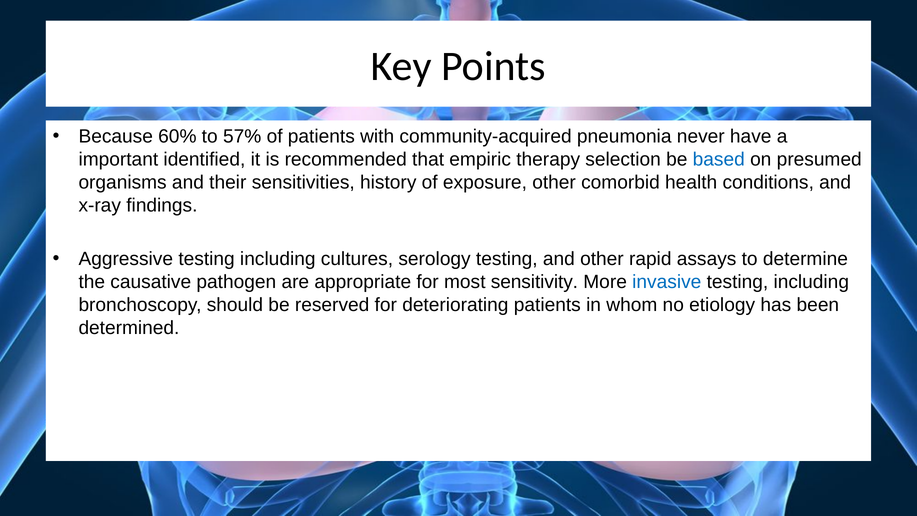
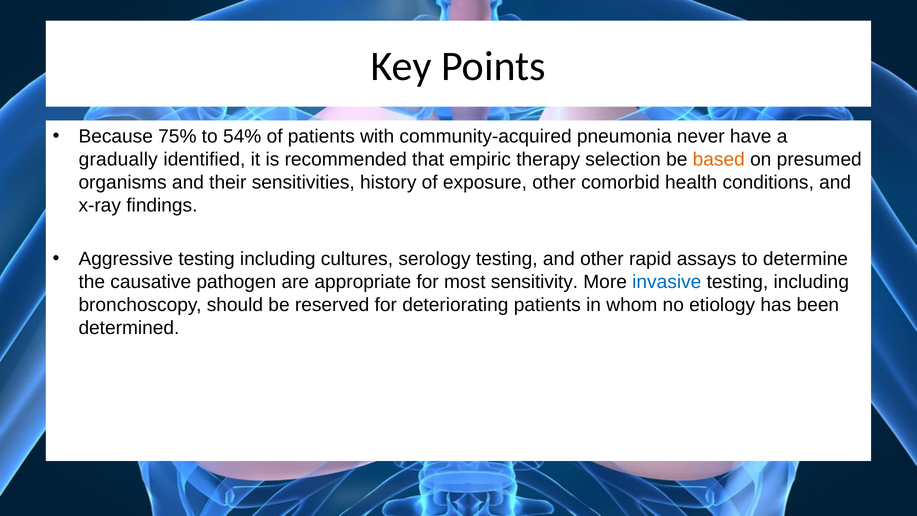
60%: 60% -> 75% (177, 137)
57%: 57% -> 54% (242, 137)
important: important -> gradually (118, 160)
based colour: blue -> orange (719, 160)
